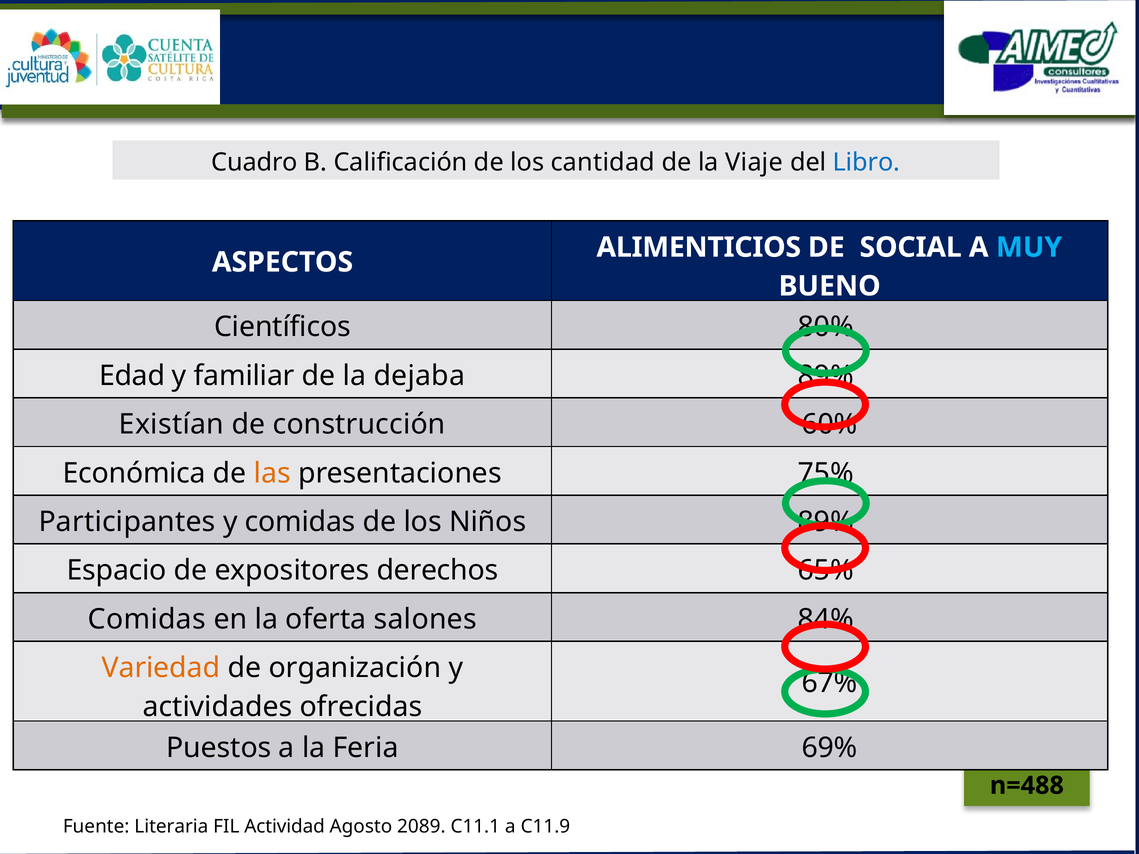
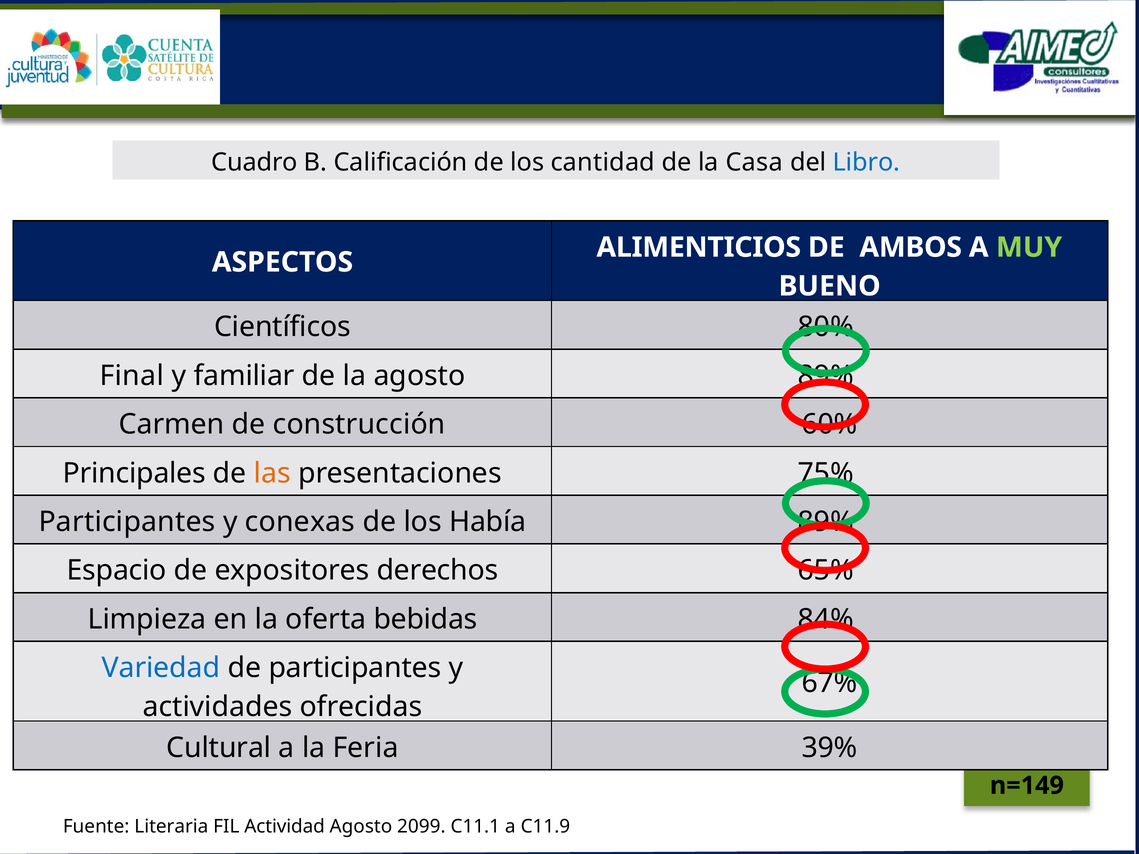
Viaje: Viaje -> Casa (754, 162)
SOCIAL: SOCIAL -> AMBOS (911, 247)
MUY colour: light blue -> light green (1029, 247)
Edad: Edad -> Final (132, 376)
la dejaba: dejaba -> agosto (419, 376)
Existían: Existían -> Carmen (172, 425)
Económica: Económica -> Principales (134, 473)
y comidas: comidas -> conexas (300, 522)
Niños: Niños -> Había (488, 522)
Comidas: Comidas -> Limpieza (147, 619)
salones: salones -> bebidas (426, 619)
Variedad colour: orange -> blue (161, 668)
de organización: organización -> participantes (355, 668)
Puestos: Puestos -> Cultural (219, 748)
69%: 69% -> 39% (830, 748)
n=488: n=488 -> n=149 (1027, 786)
2089: 2089 -> 2099 (421, 827)
